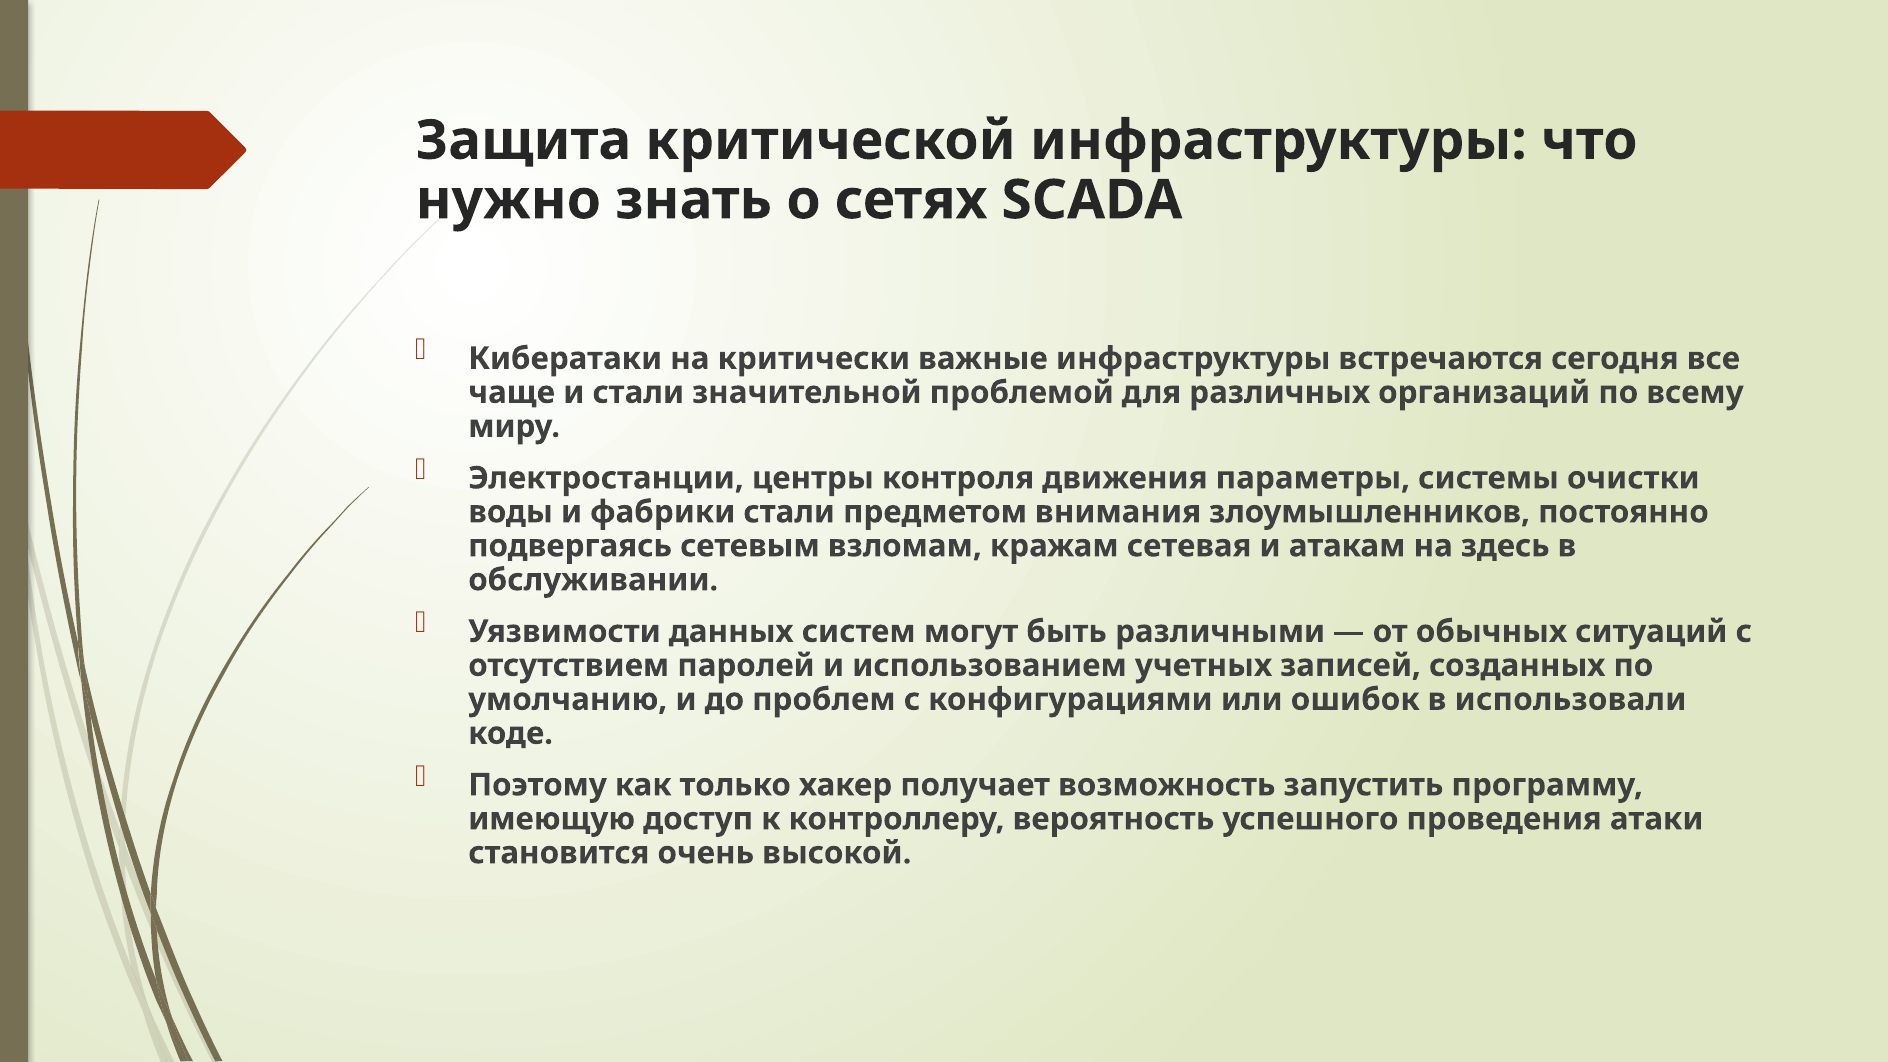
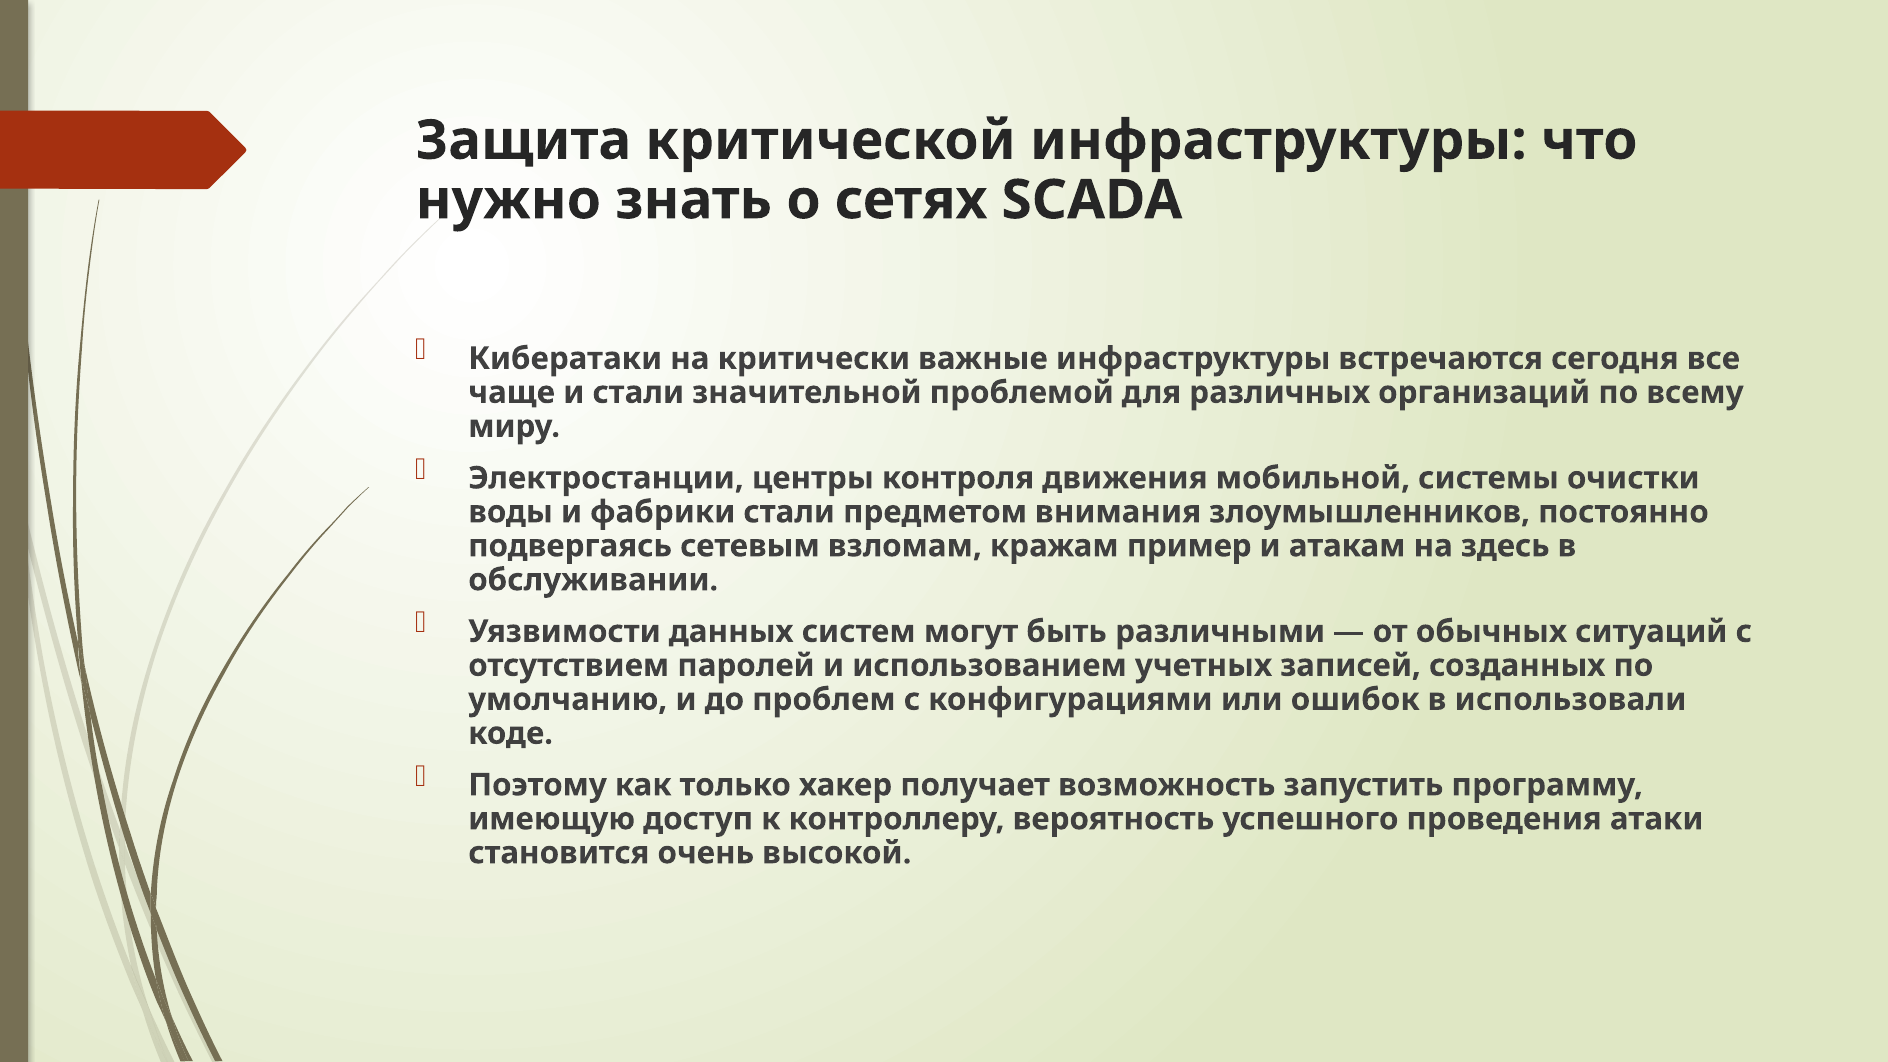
параметры: параметры -> мобильной (1313, 478)
сетевая: сетевая -> пример (1189, 546)
